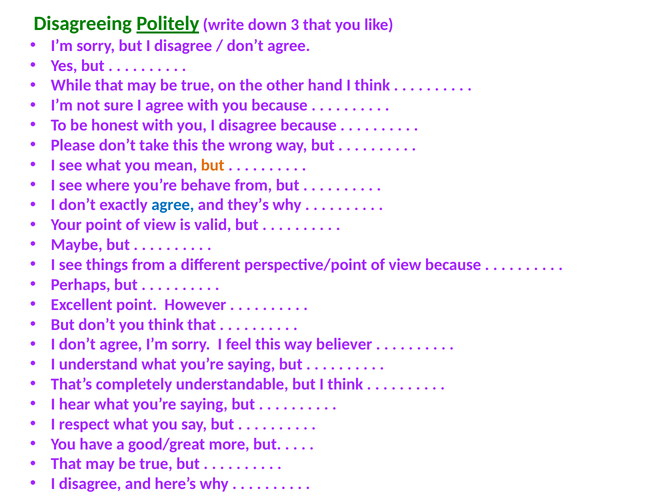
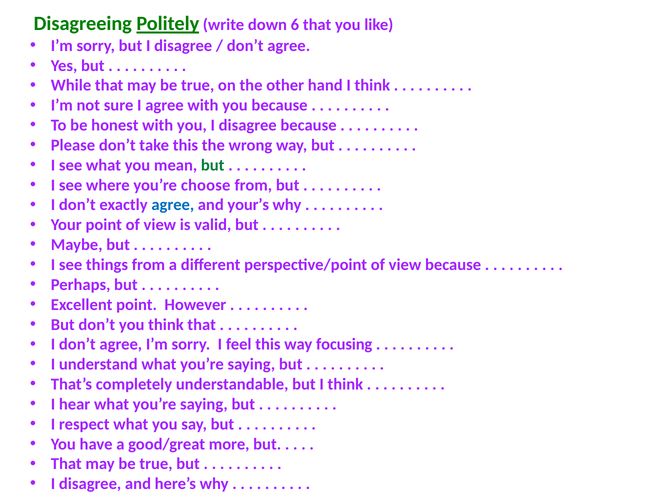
3: 3 -> 6 (295, 25)
but colour: orange -> green (213, 165)
behave: behave -> choose (206, 185)
they’s: they’s -> your’s (248, 205)
believer: believer -> focusing (344, 344)
